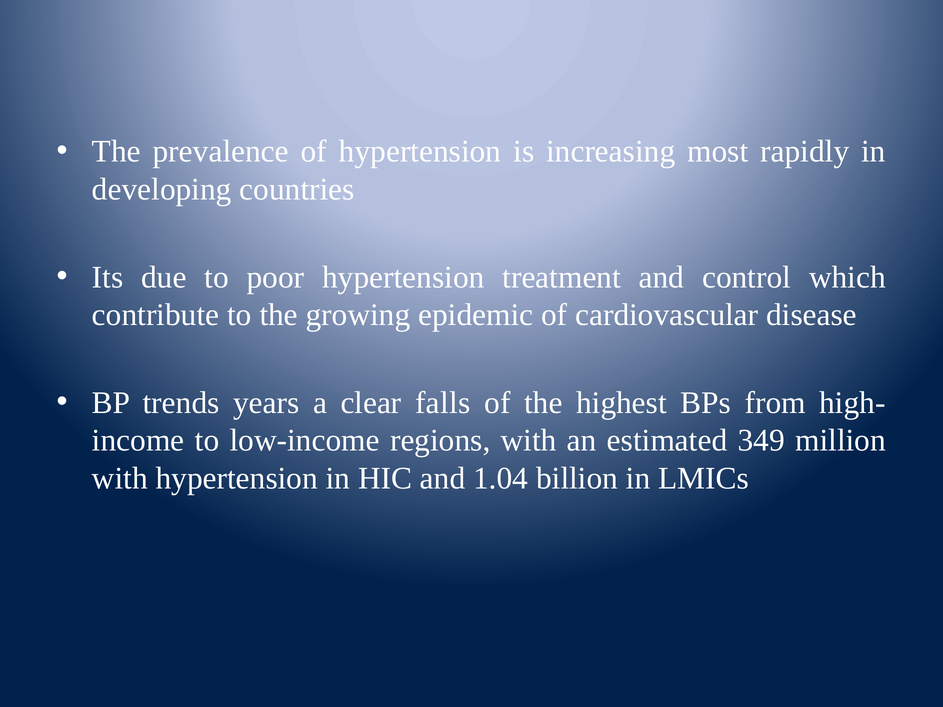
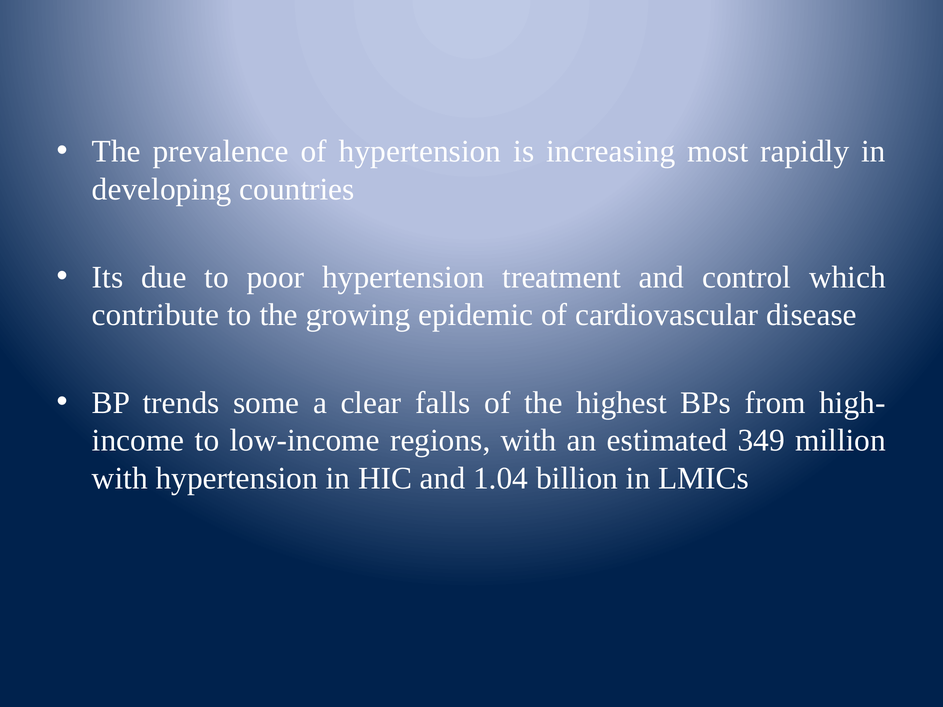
years: years -> some (266, 403)
